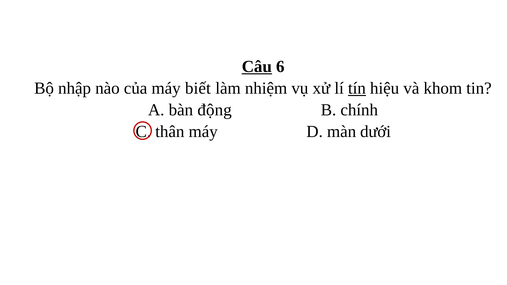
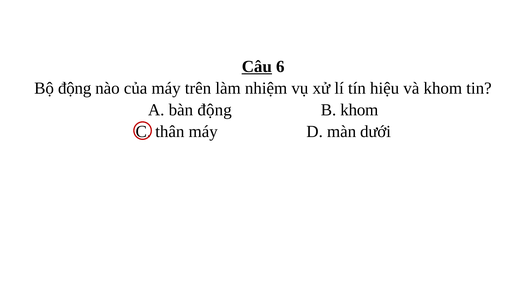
Bộ nhập: nhập -> động (75, 88)
biết: biết -> trên (198, 88)
tín underline: present -> none (357, 88)
B chính: chính -> khom (359, 110)
